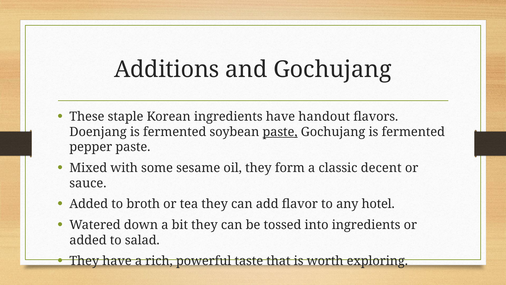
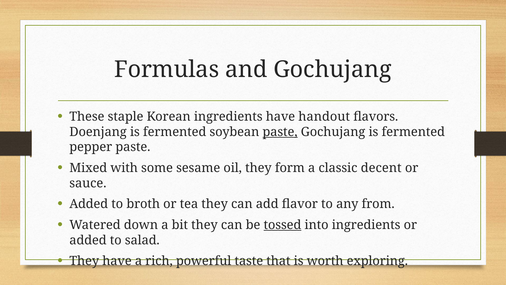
Additions: Additions -> Formulas (167, 69)
hotel: hotel -> from (378, 204)
tossed underline: none -> present (282, 225)
